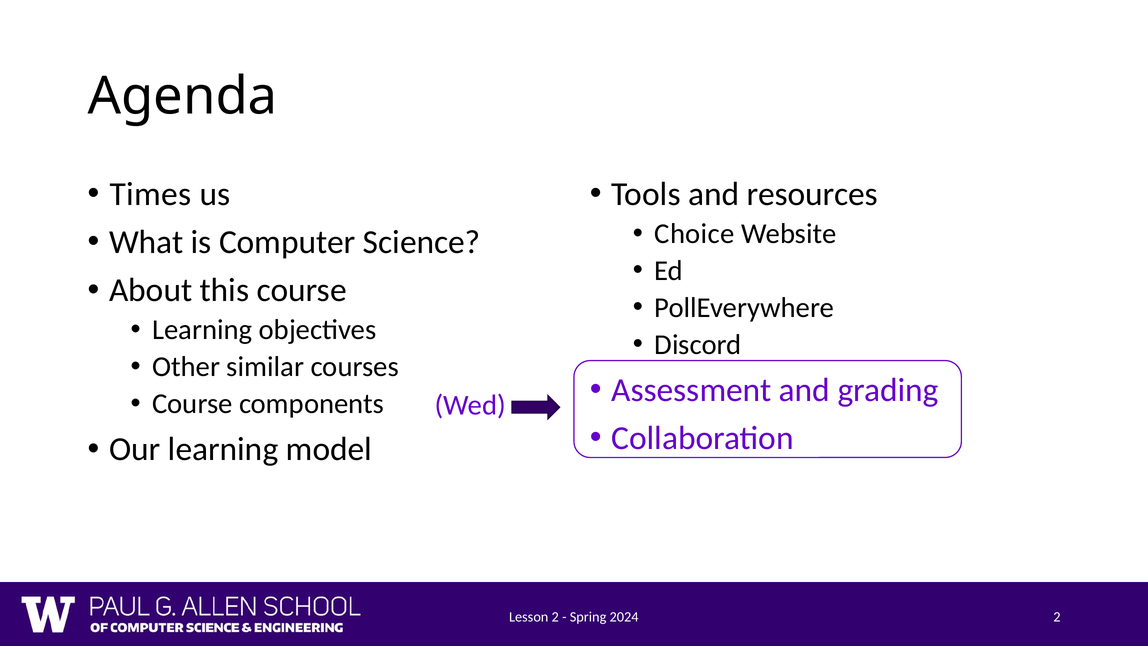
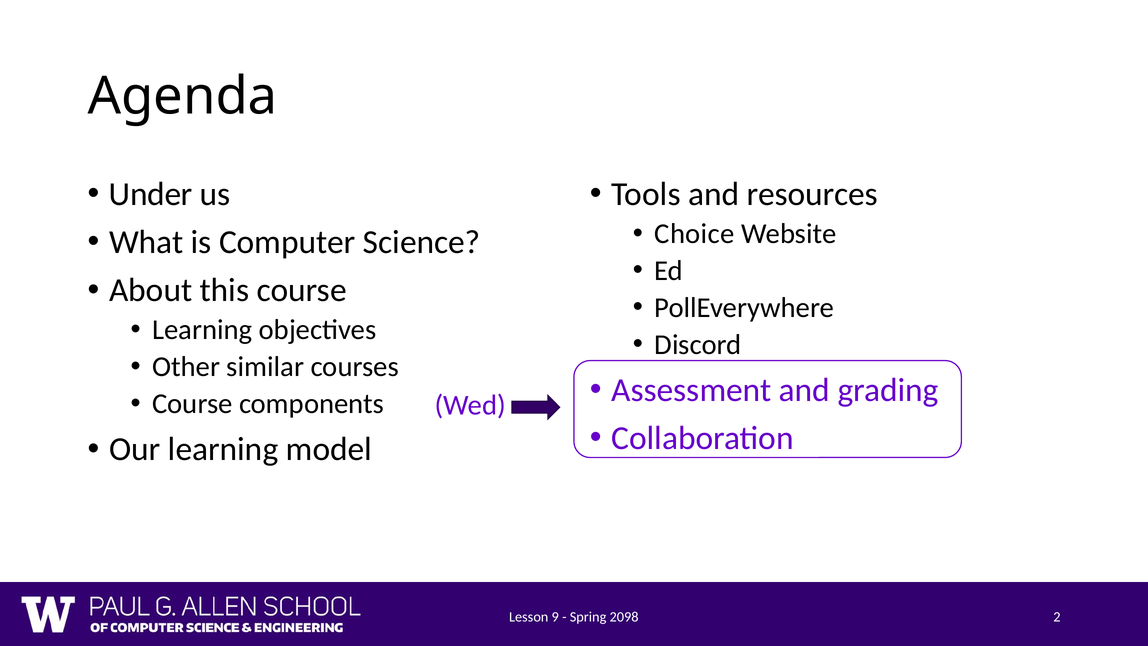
Times: Times -> Under (151, 194)
Lesson 2: 2 -> 9 (555, 617)
2024: 2024 -> 2098 (624, 617)
